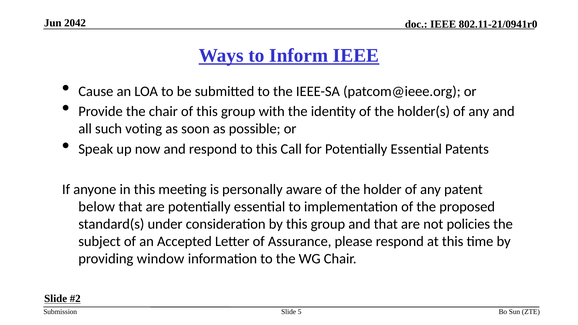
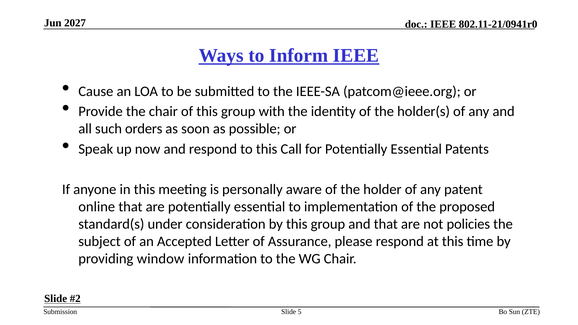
2042: 2042 -> 2027 (75, 23)
voting: voting -> orders (144, 129)
below: below -> online (97, 207)
